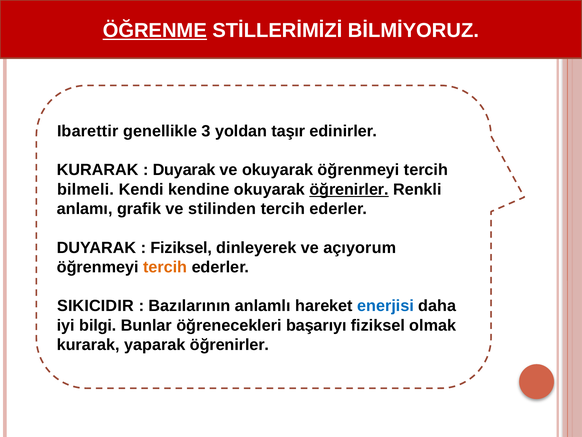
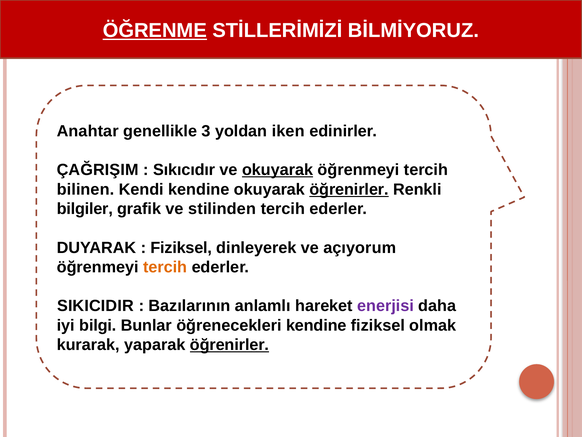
Ibarettir: Ibarettir -> Anahtar (88, 131)
taşır: taşır -> iken (288, 131)
KURARAK: KURARAK -> ÇAĞRIŞIM (98, 170)
Duyarak: Duyarak -> Sıkıcıdır (184, 170)
okuyarak underline: none -> present (278, 170)
bilmeli: bilmeli -> bilinen (86, 189)
anlamı: anlamı -> bilgiler (85, 209)
enerjisi colour: blue -> purple (386, 306)
öğrenecekleri başarıyı: başarıyı -> kendine (316, 325)
öğrenirler underline: none -> present (229, 344)
